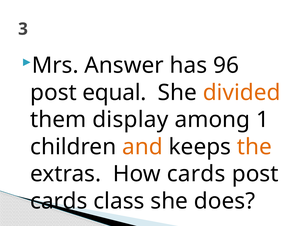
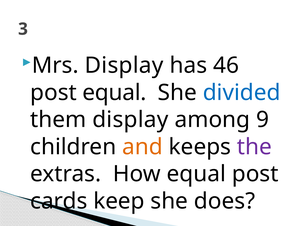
Mrs Answer: Answer -> Display (124, 66)
96: 96 -> 46 (226, 66)
divided colour: orange -> blue (242, 93)
1: 1 -> 9 (263, 120)
the colour: orange -> purple (254, 147)
How cards: cards -> equal (196, 174)
class: class -> keep (119, 201)
